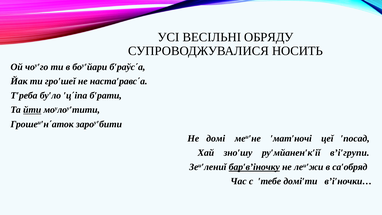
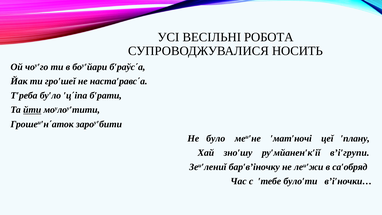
ОБРЯДУ: ОБРЯДУ -> РОБОТА (269, 37)
домі: домі -> було (216, 138)
′посад: ′посад -> ′плану (355, 138)
бар′в’іночку underline: present -> none (254, 167)
домі′ти: домі′ти -> було′ти (300, 181)
